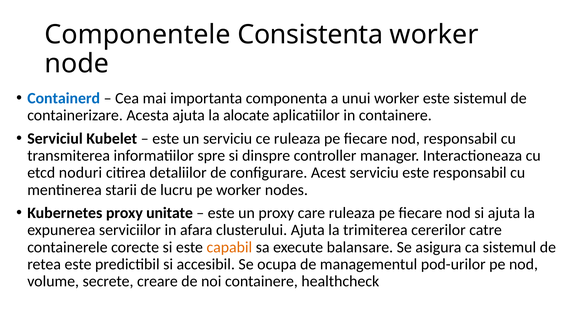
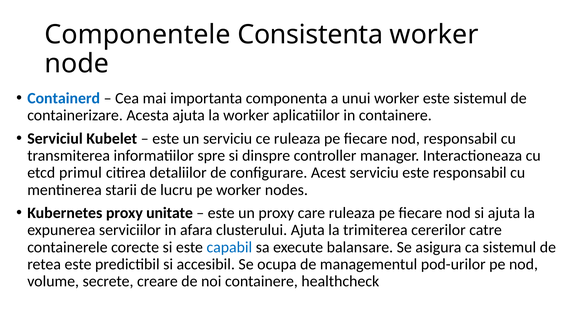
la alocate: alocate -> worker (246, 115)
noduri: noduri -> primul (80, 173)
capabil colour: orange -> blue (229, 247)
